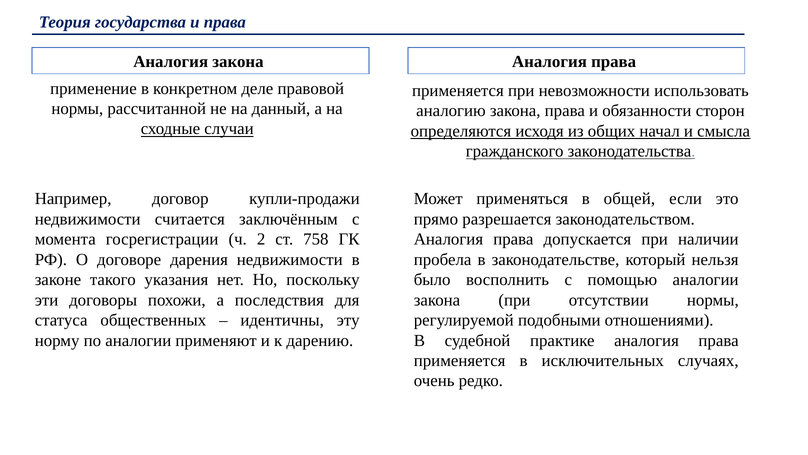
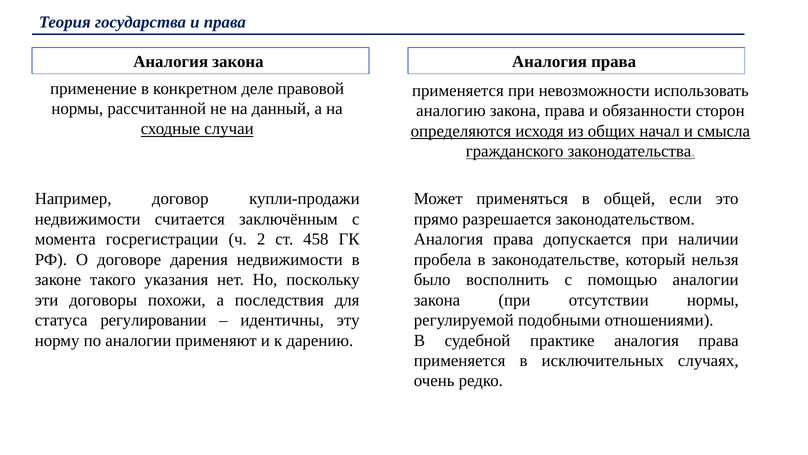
758: 758 -> 458 (316, 239)
общественных: общественных -> регулировании (153, 320)
